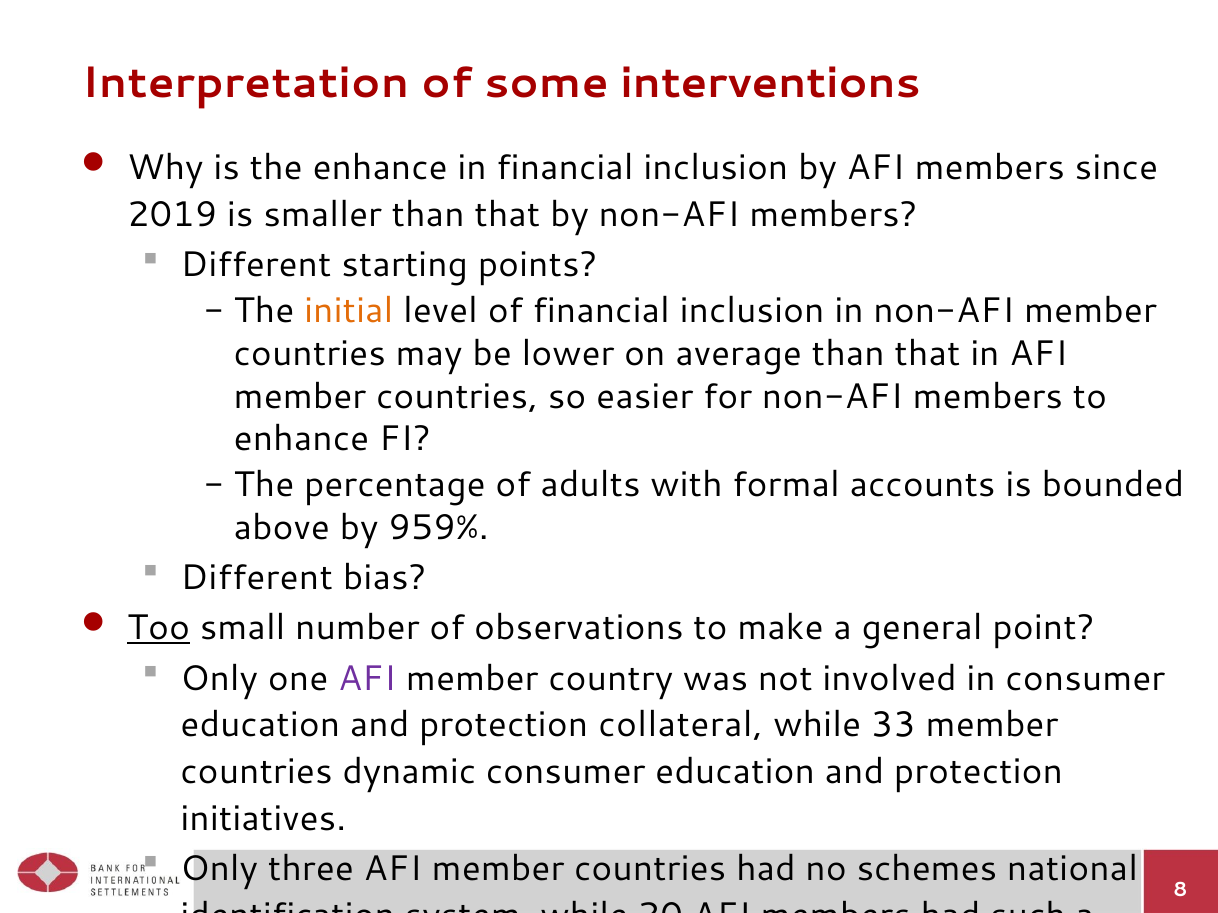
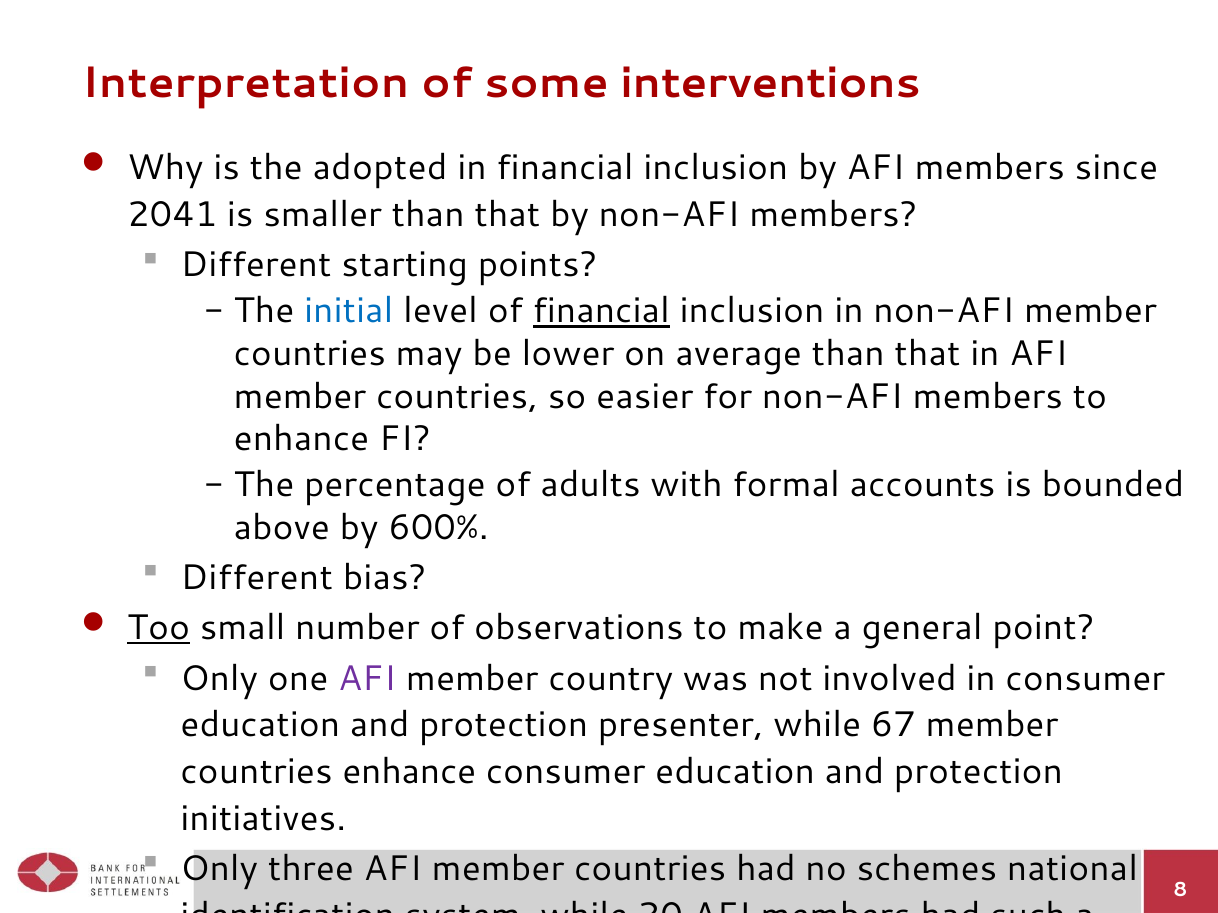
the enhance: enhance -> adopted (380, 168)
2019: 2019 -> 2041 (172, 215)
initial colour: orange -> blue (349, 311)
financial underline: none -> present (601, 311)
959%: 959% -> 600% (439, 528)
collateral: collateral -> presenter (681, 726)
33: 33 -> 67 (893, 726)
countries dynamic: dynamic -> enhance (409, 772)
